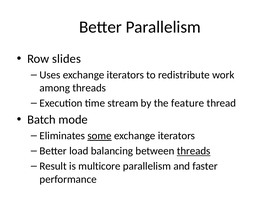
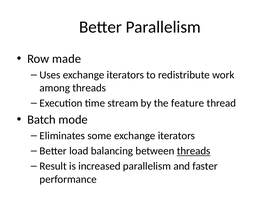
slides: slides -> made (67, 59)
some underline: present -> none (100, 136)
multicore: multicore -> increased (99, 166)
